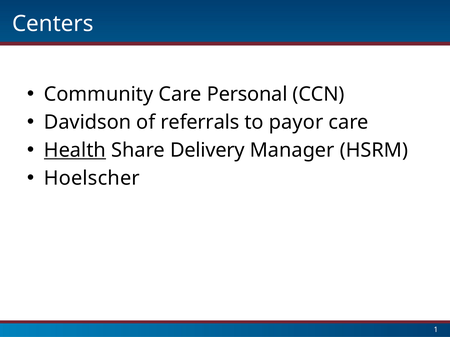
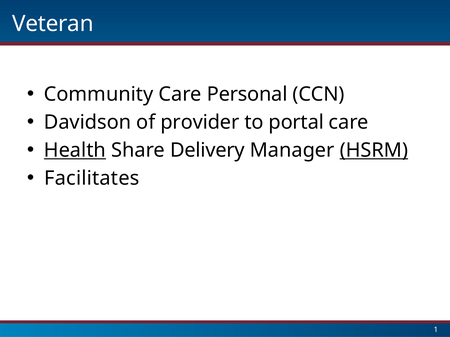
Centers: Centers -> Veteran (53, 24)
referrals: referrals -> provider (200, 122)
payor: payor -> portal (296, 122)
HSRM underline: none -> present (374, 150)
Hoelscher: Hoelscher -> Facilitates (92, 178)
